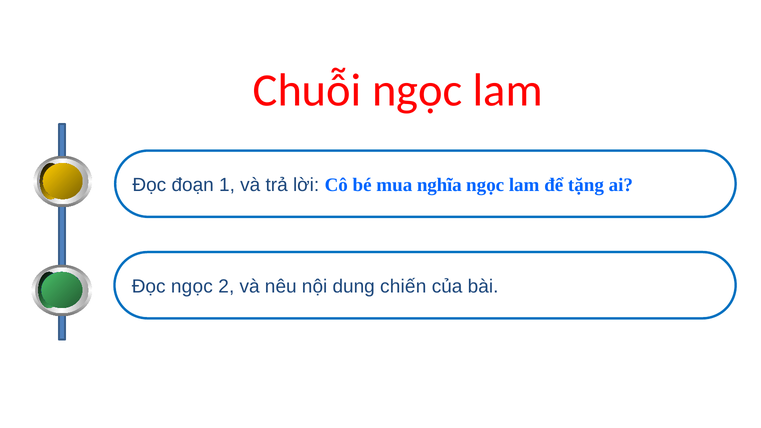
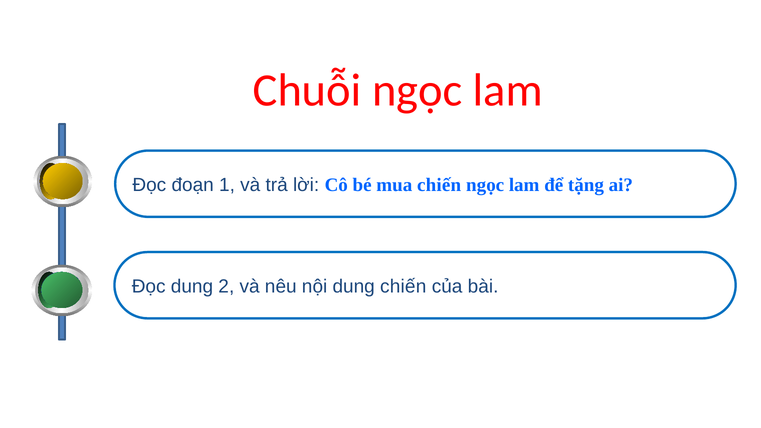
mua nghĩa: nghĩa -> chiến (439, 185)
Đọc ngọc: ngọc -> dung (192, 287)
